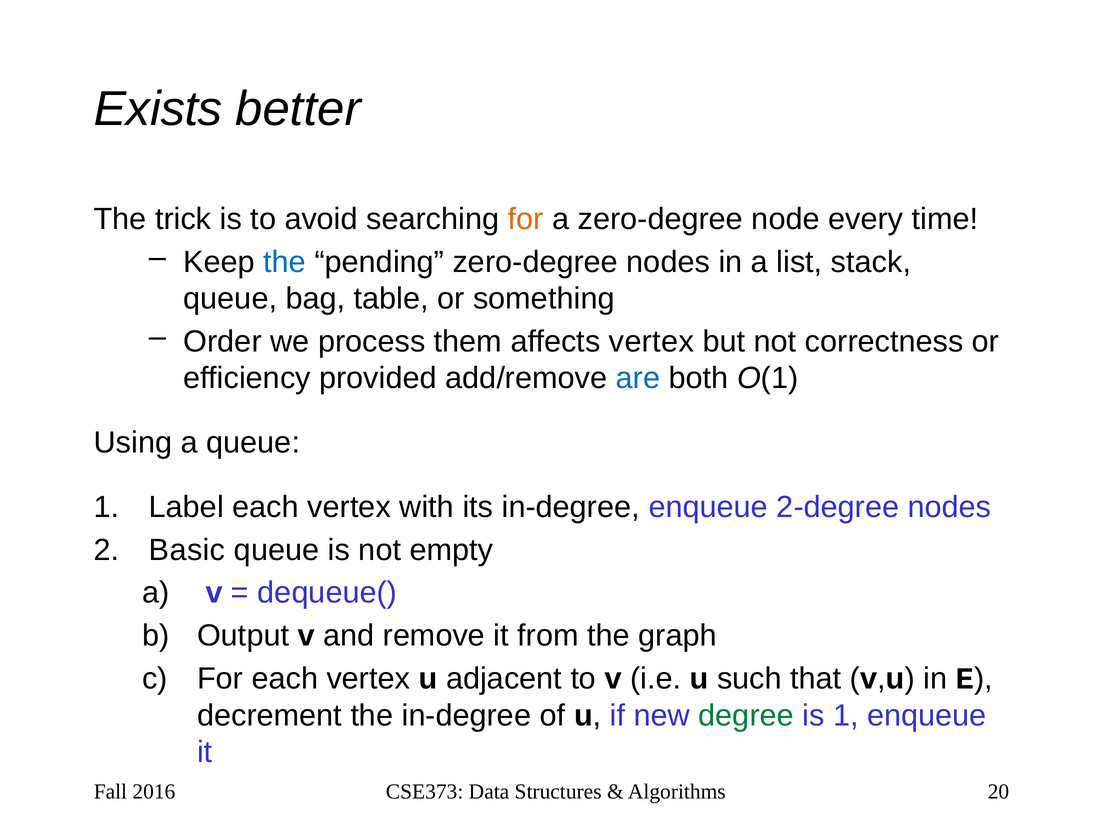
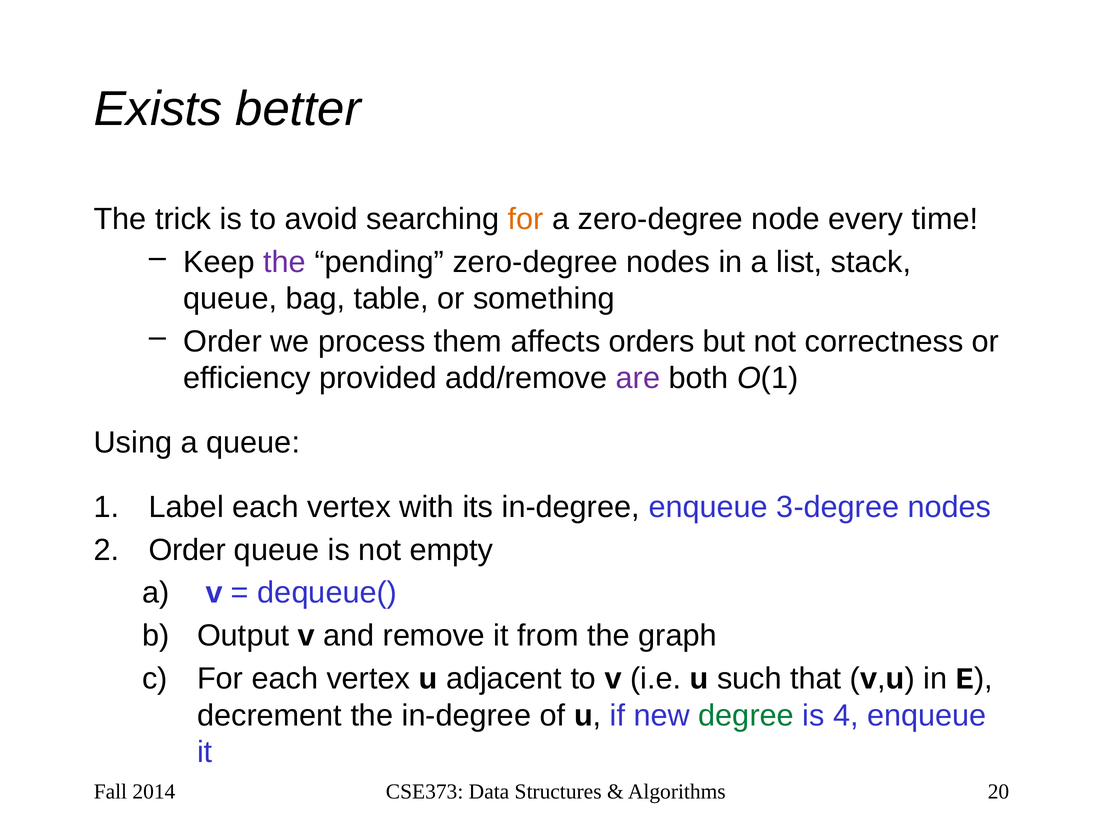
the colour: blue -> purple (285, 262)
affects vertex: vertex -> orders (652, 342)
are colour: blue -> purple (638, 378)
2-degree: 2-degree -> 3-degree (838, 507)
Basic: Basic -> Order (187, 550)
is 1: 1 -> 4 (846, 716)
2016: 2016 -> 2014 (154, 792)
